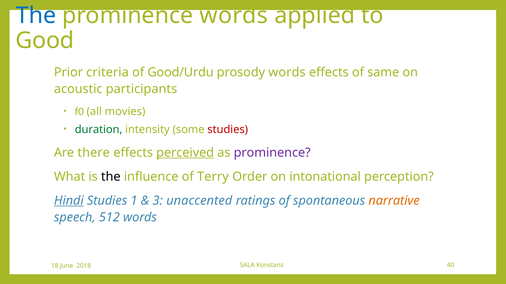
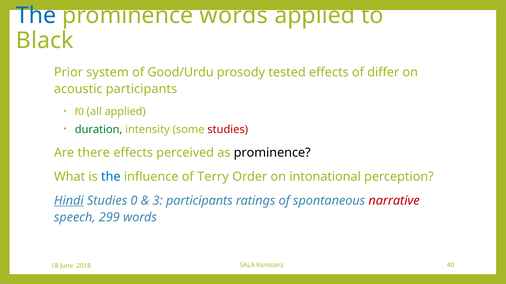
Good: Good -> Black (45, 41)
criteria: criteria -> system (108, 72)
prosody words: words -> tested (287, 72)
same: same -> differ (383, 72)
all movies: movies -> applied (125, 112)
perceived underline: present -> none (185, 153)
prominence colour: purple -> black (272, 153)
the colour: black -> blue (111, 177)
1: 1 -> 0 (134, 201)
3 unaccented: unaccented -> participants (199, 201)
narrative colour: orange -> red (394, 201)
512: 512 -> 299 (109, 218)
